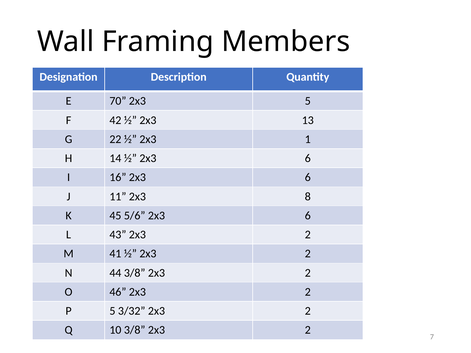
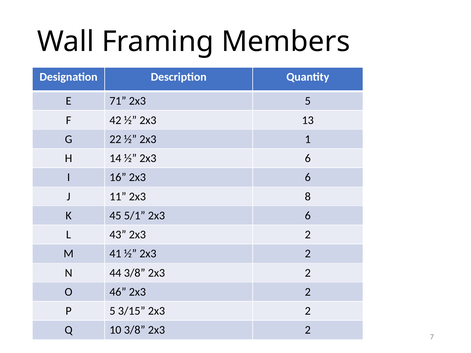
70: 70 -> 71 (118, 101)
5/6: 5/6 -> 5/1 (135, 216)
3/32: 3/32 -> 3/15 (132, 311)
